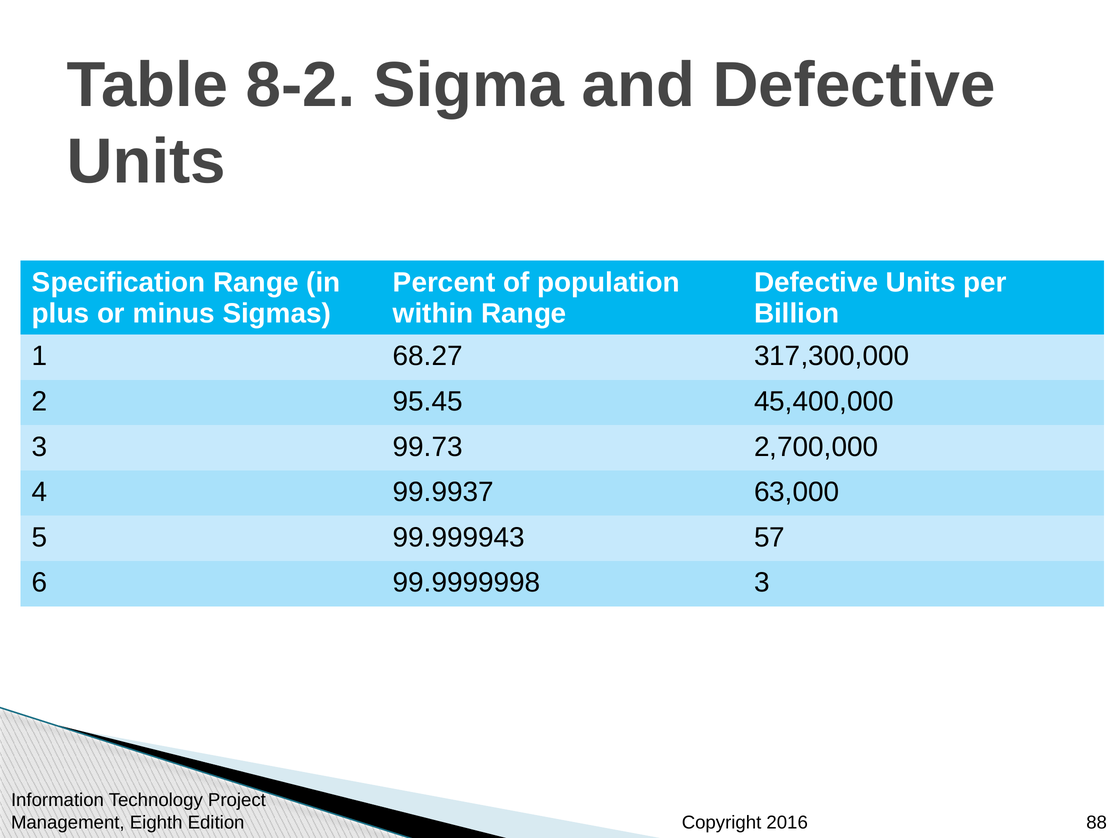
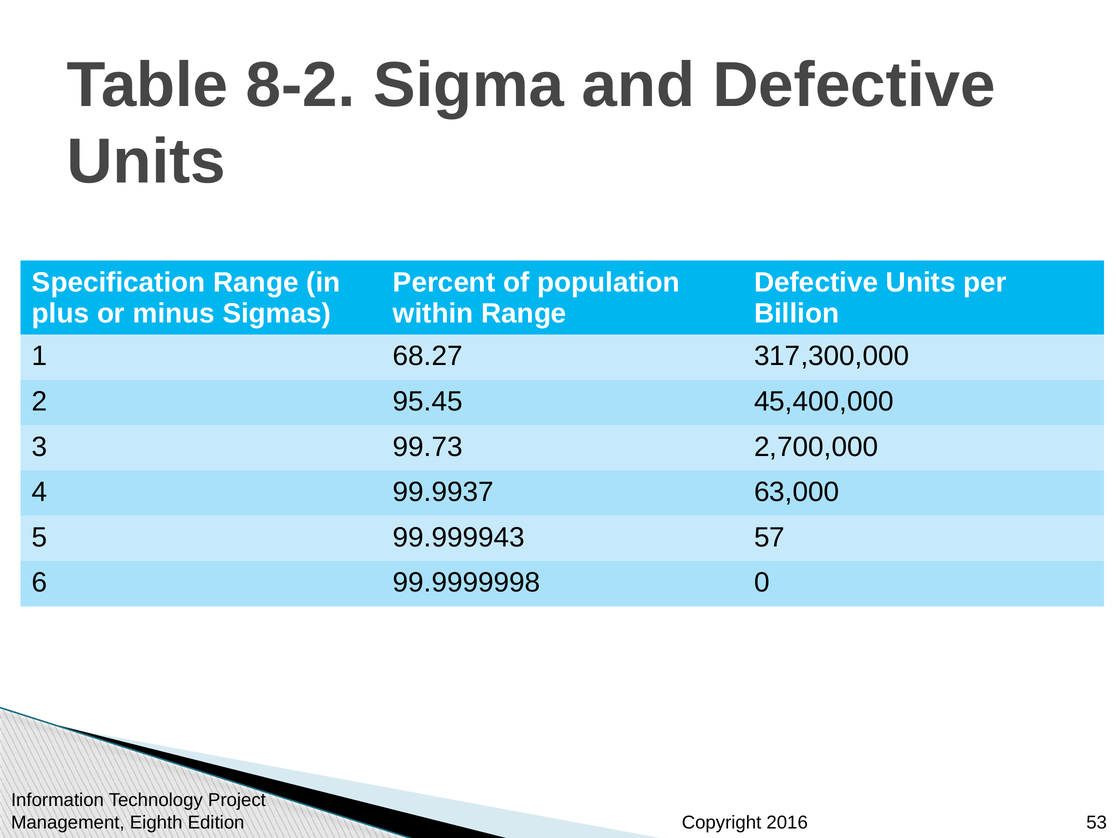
99.9999998 3: 3 -> 0 (762, 583)
88: 88 -> 53 (1097, 823)
